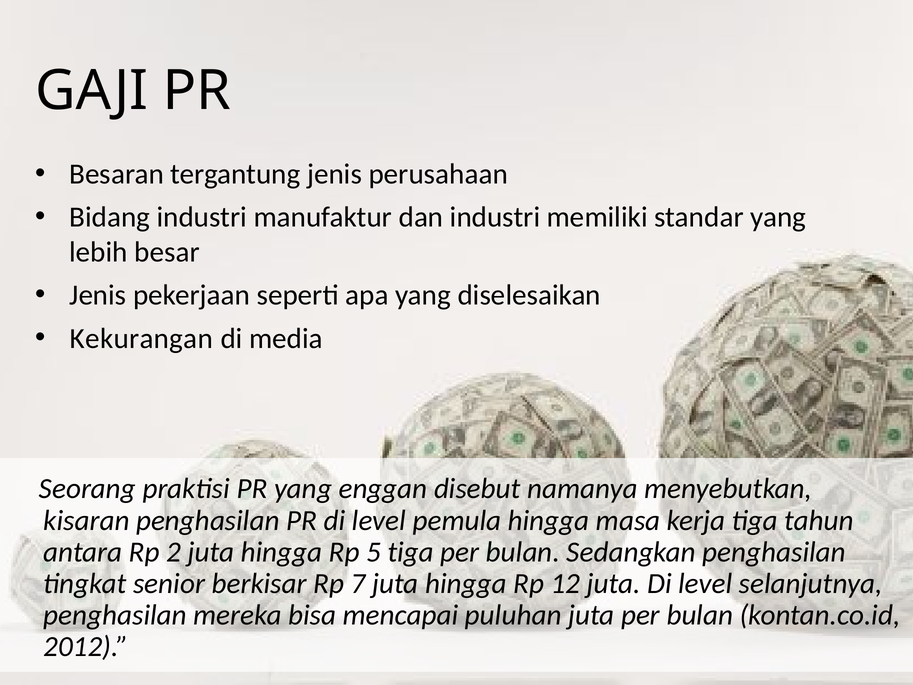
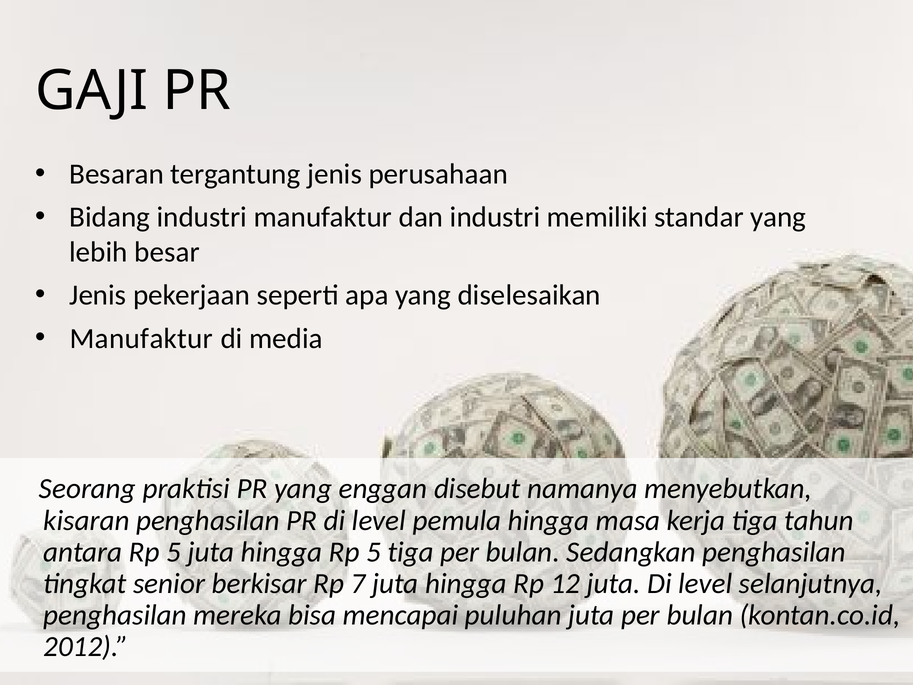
Kekurangan: Kekurangan -> Manufaktur (141, 338)
antara Rp 2: 2 -> 5 (174, 552)
